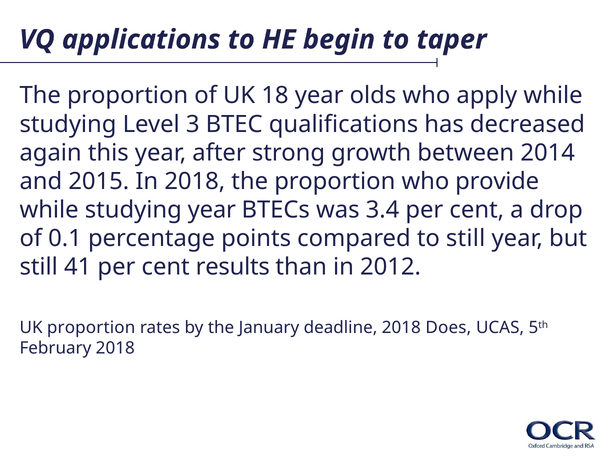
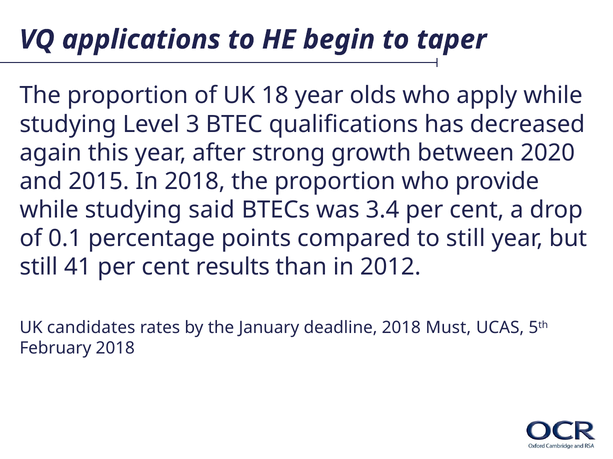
2014: 2014 -> 2020 (548, 153)
studying year: year -> said (212, 210)
UK proportion: proportion -> candidates (91, 328)
Does: Does -> Must (448, 328)
